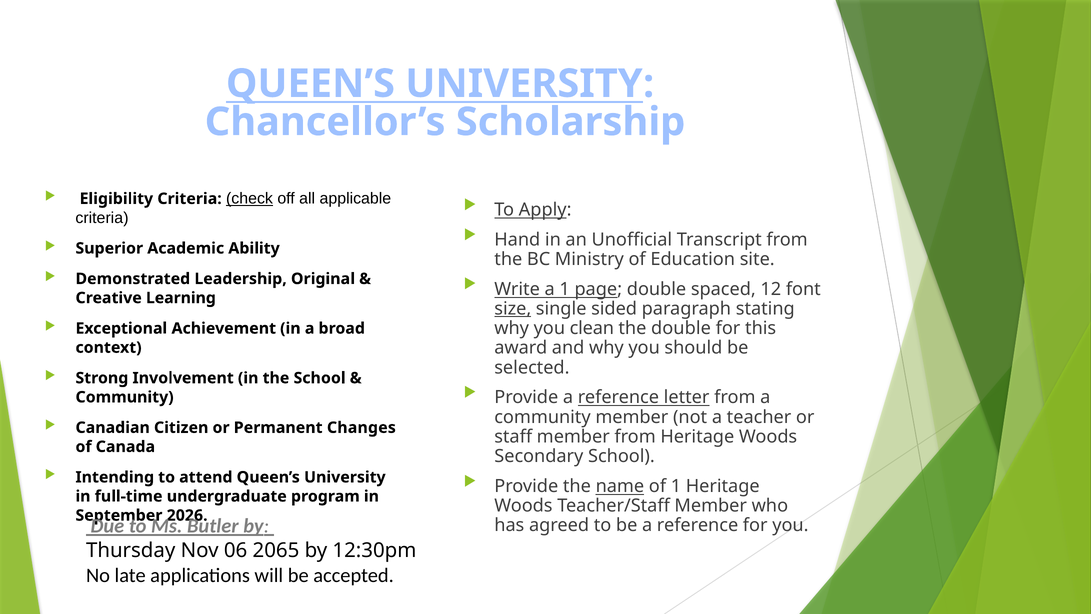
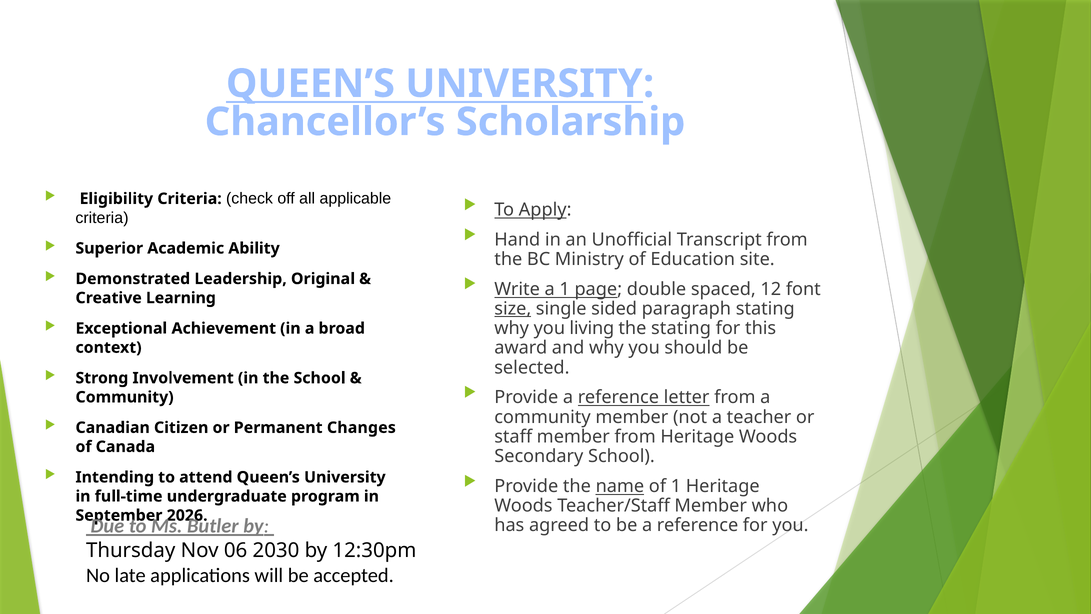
check underline: present -> none (250, 199)
clean: clean -> living (592, 328)
the double: double -> stating (681, 328)
2065: 2065 -> 2030 (276, 550)
